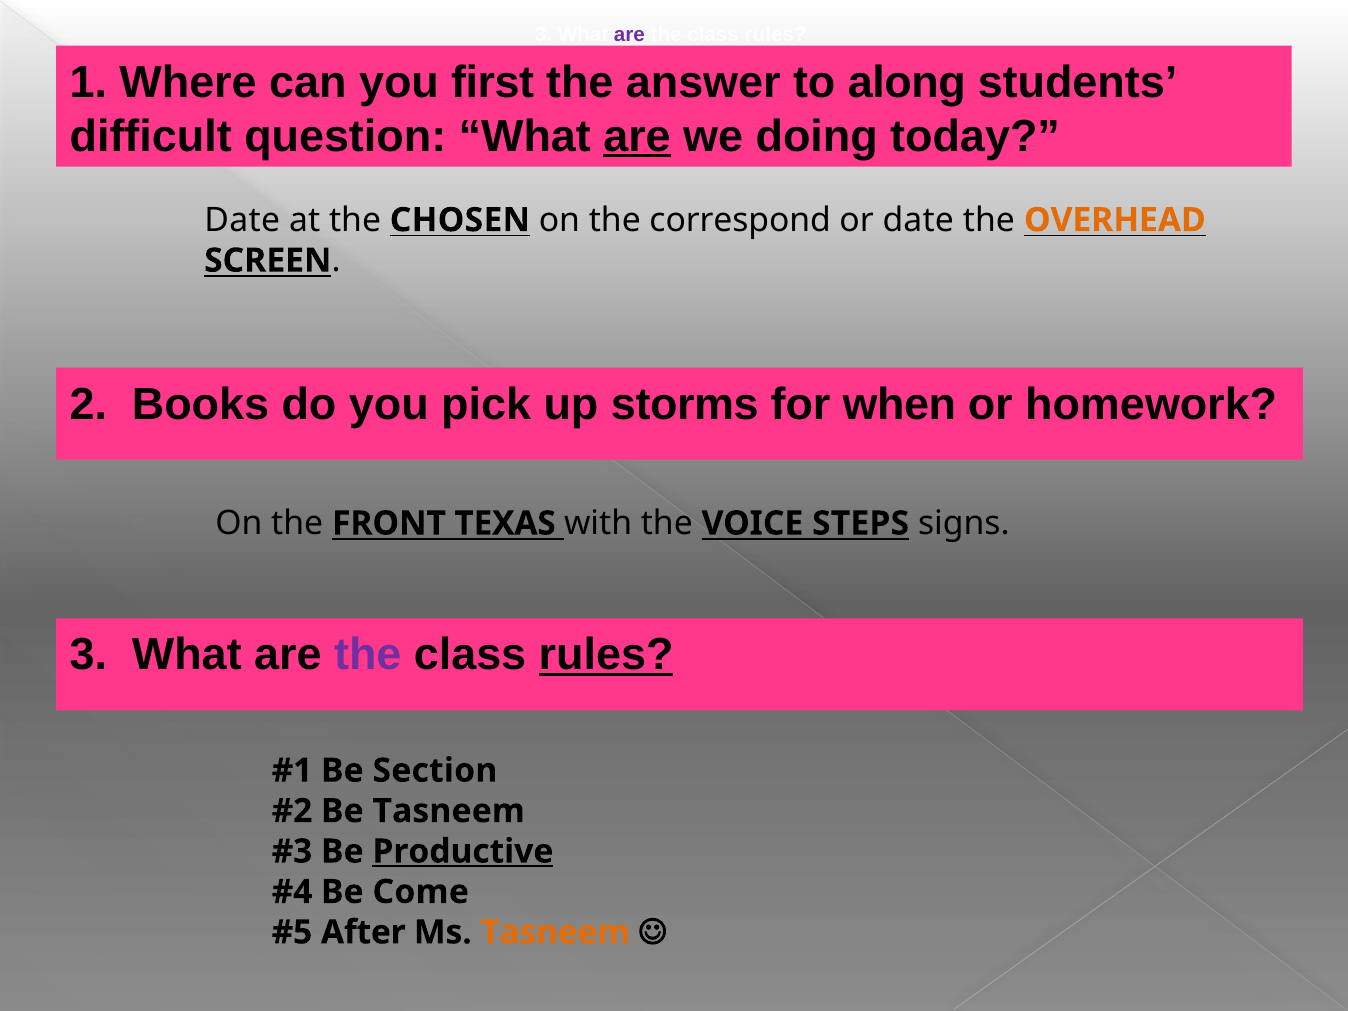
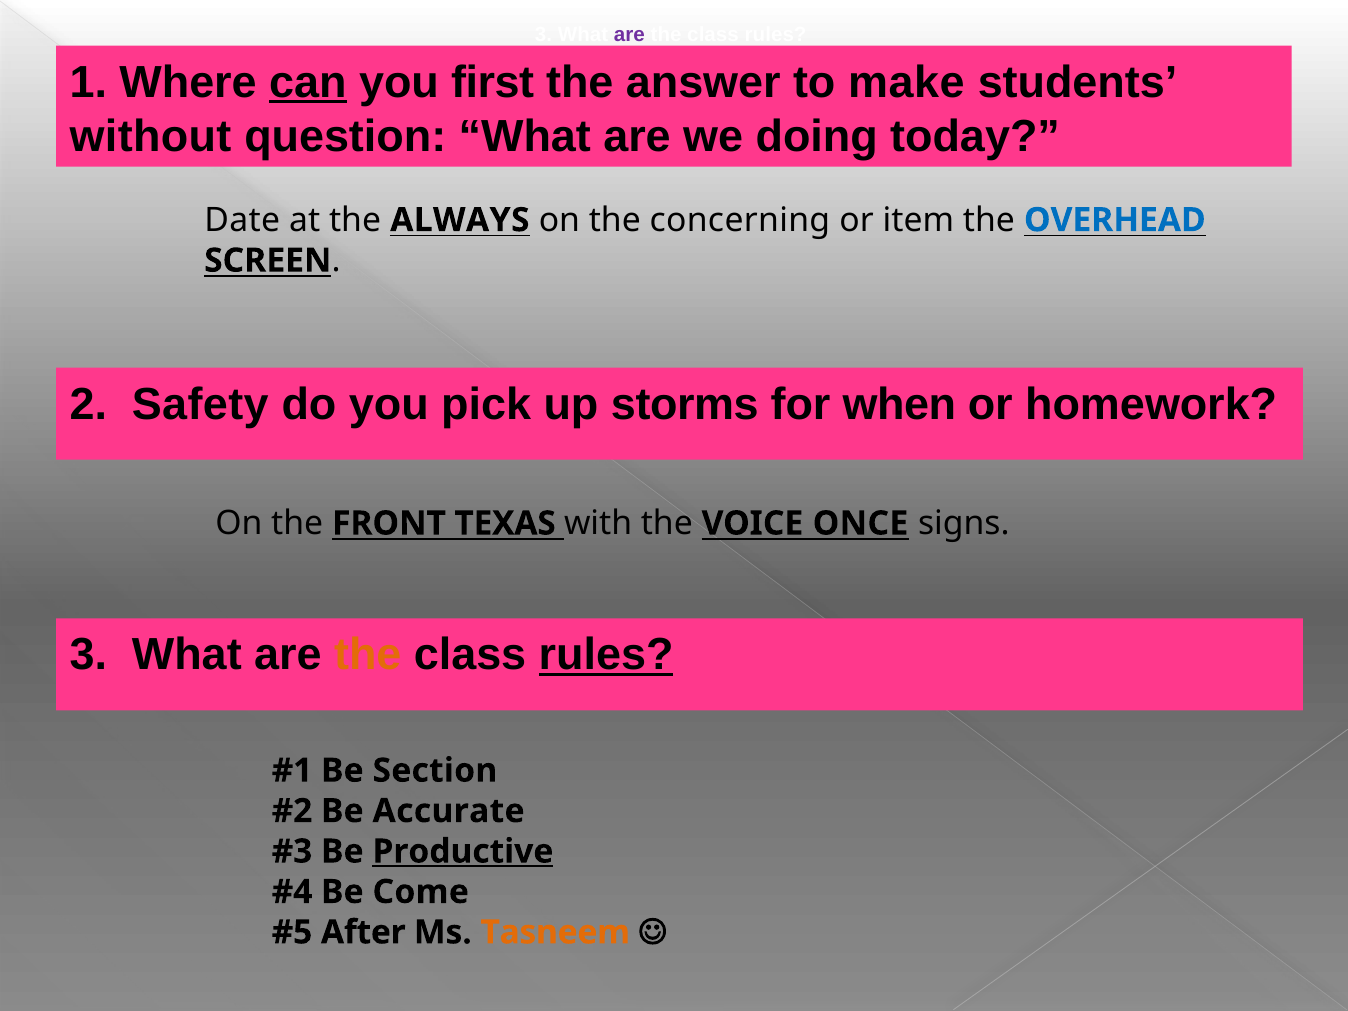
can underline: none -> present (308, 82)
along: along -> make (906, 82)
difficult: difficult -> without (151, 136)
are underline: present -> none (637, 136)
CHOSEN: CHOSEN -> ALWAYS (460, 220)
correspond: correspond -> concerning (740, 220)
or date: date -> item (918, 220)
OVERHEAD colour: orange -> blue (1115, 220)
Books: Books -> Safety (200, 404)
STEPS: STEPS -> ONCE (860, 523)
the colour: purple -> orange (368, 655)
Be Tasneem: Tasneem -> Accurate (449, 811)
